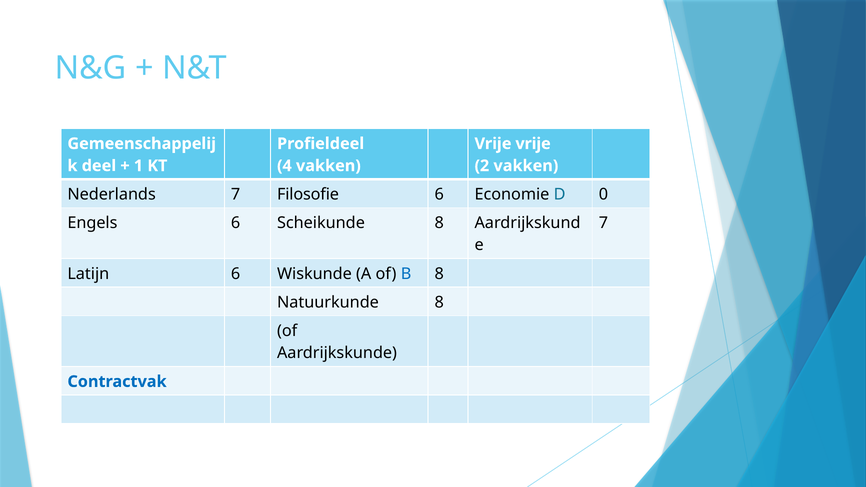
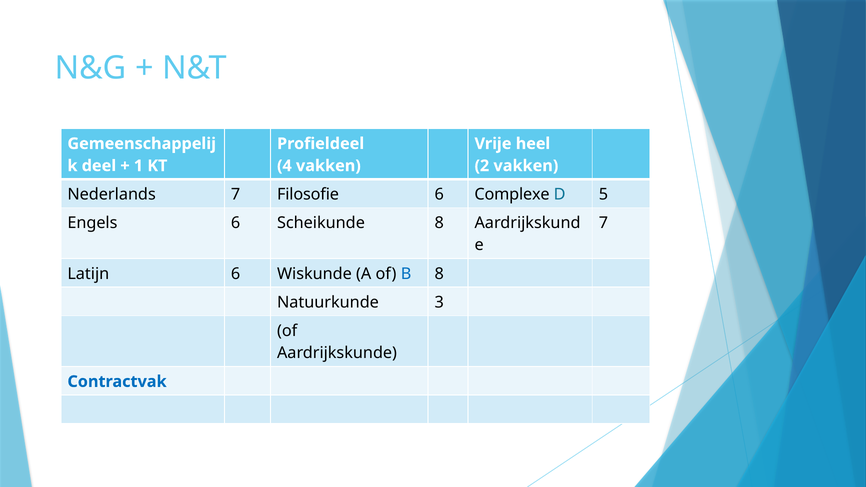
Vrije vrije: vrije -> heel (533, 144)
Economie: Economie -> Complexe (512, 194)
0: 0 -> 5 (603, 194)
Natuurkunde 8: 8 -> 3 (439, 302)
